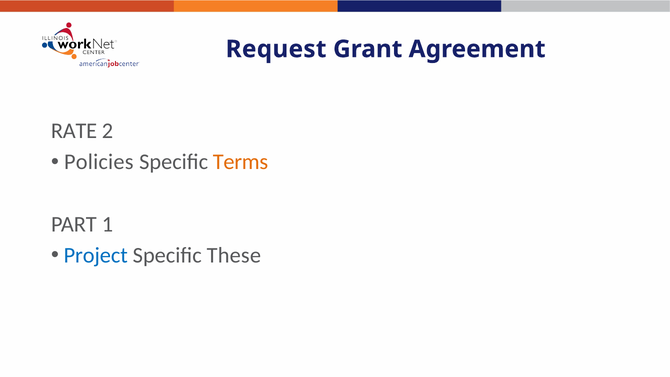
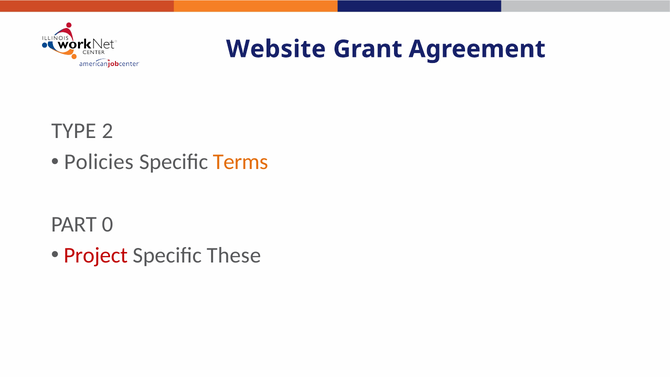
Request: Request -> Website (276, 49)
RATE: RATE -> TYPE (74, 131)
1: 1 -> 0 (107, 224)
Project colour: blue -> red (96, 255)
